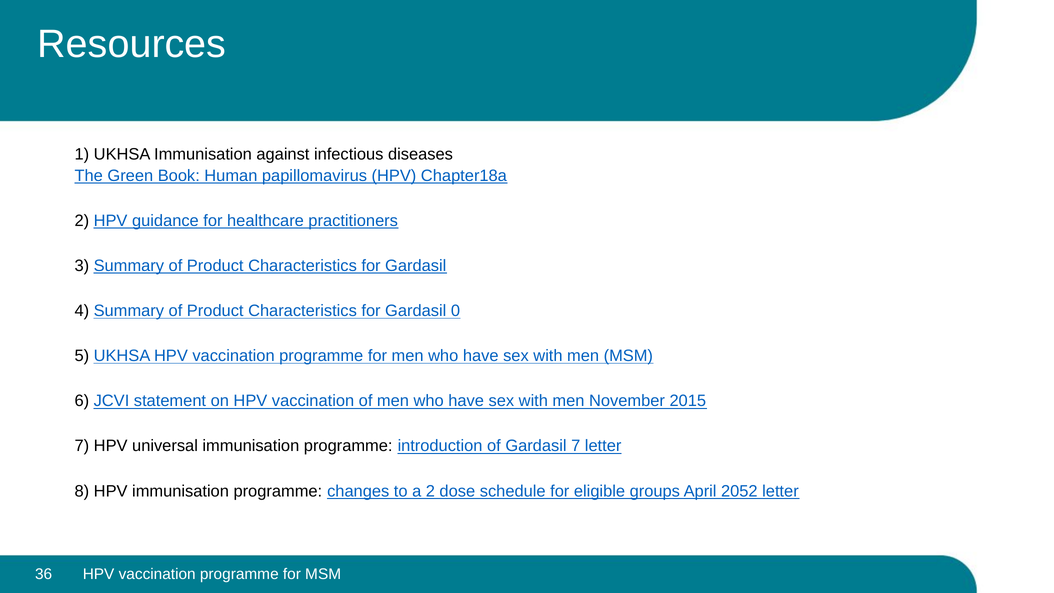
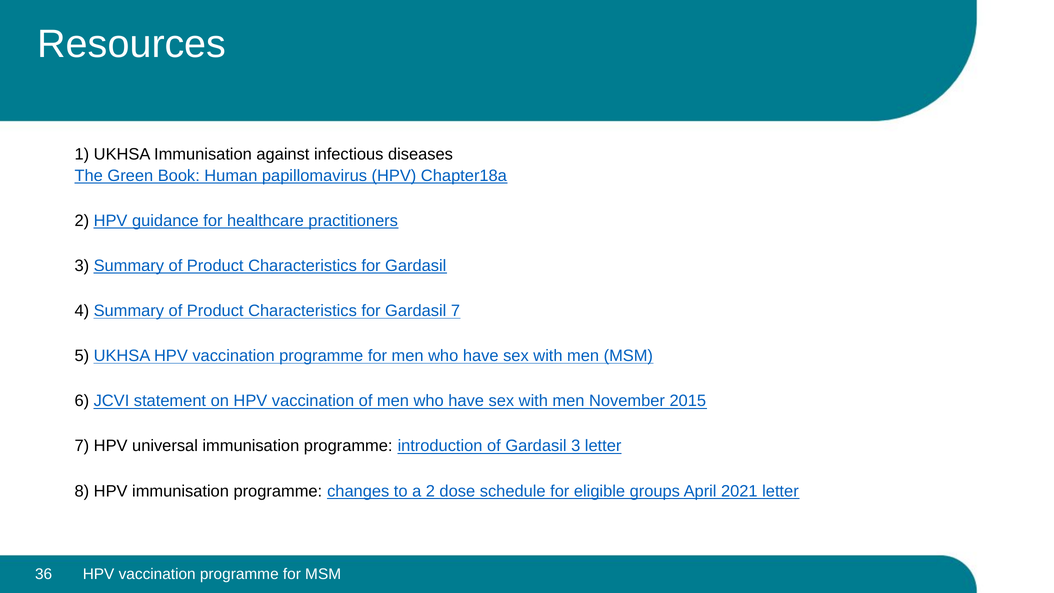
Gardasil 0: 0 -> 7 (456, 311)
Gardasil 7: 7 -> 3 (576, 446)
2052: 2052 -> 2021 (739, 491)
